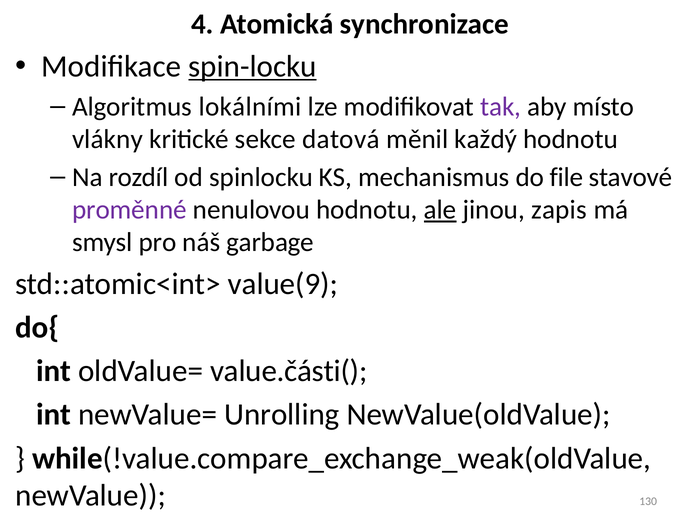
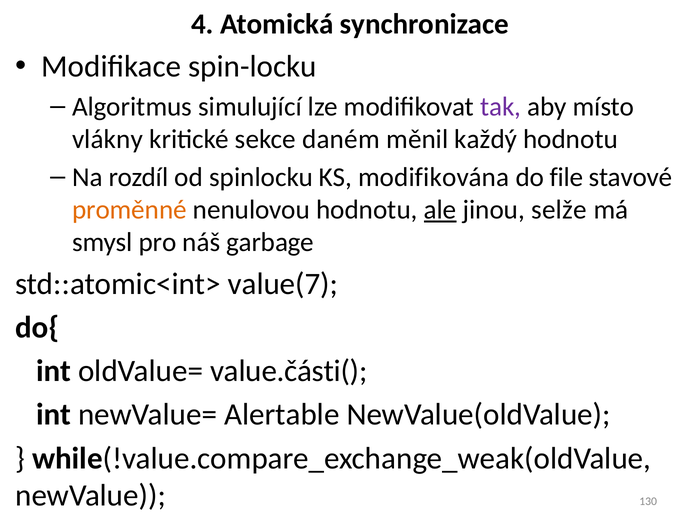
spin-locku underline: present -> none (252, 66)
lokálními: lokálními -> simulující (250, 106)
datová: datová -> daném (341, 139)
mechanismus: mechanismus -> modifikována (434, 177)
proměnné colour: purple -> orange (129, 209)
zapis: zapis -> selže (559, 209)
value(9: value(9 -> value(7 (283, 283)
Unrolling: Unrolling -> Alertable (282, 414)
